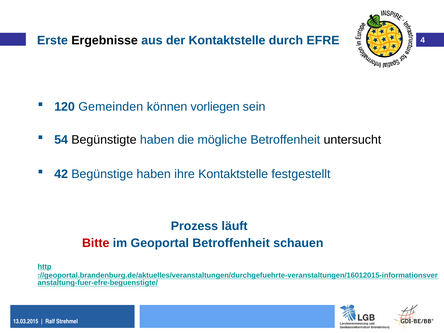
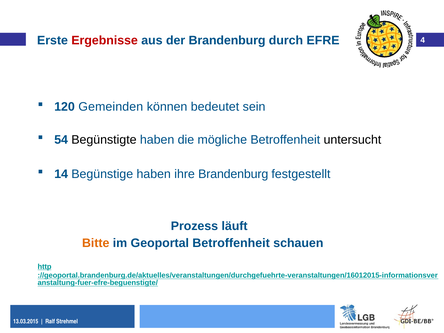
Ergebnisse colour: black -> red (105, 40)
der Kontaktstelle: Kontaktstelle -> Brandenburg (227, 40)
vorliegen: vorliegen -> bedeutet (215, 107)
42: 42 -> 14 (61, 174)
ihre Kontaktstelle: Kontaktstelle -> Brandenburg (233, 174)
Bitte colour: red -> orange (96, 243)
